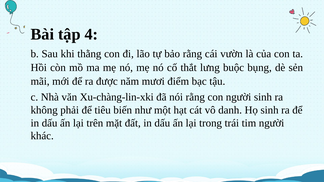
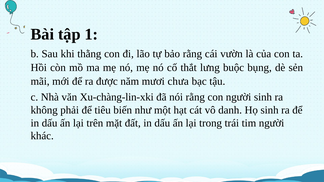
4: 4 -> 1 (91, 34)
điểm: điểm -> chưa (178, 82)
